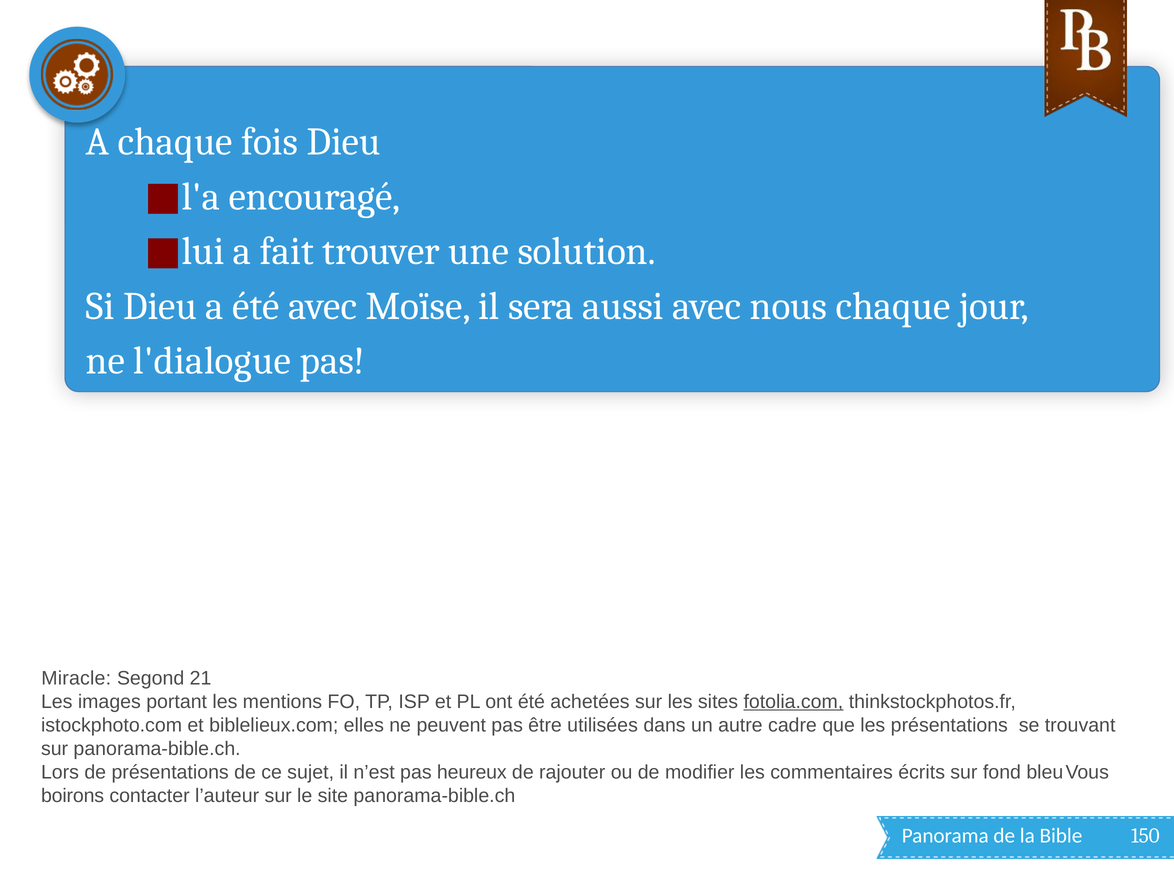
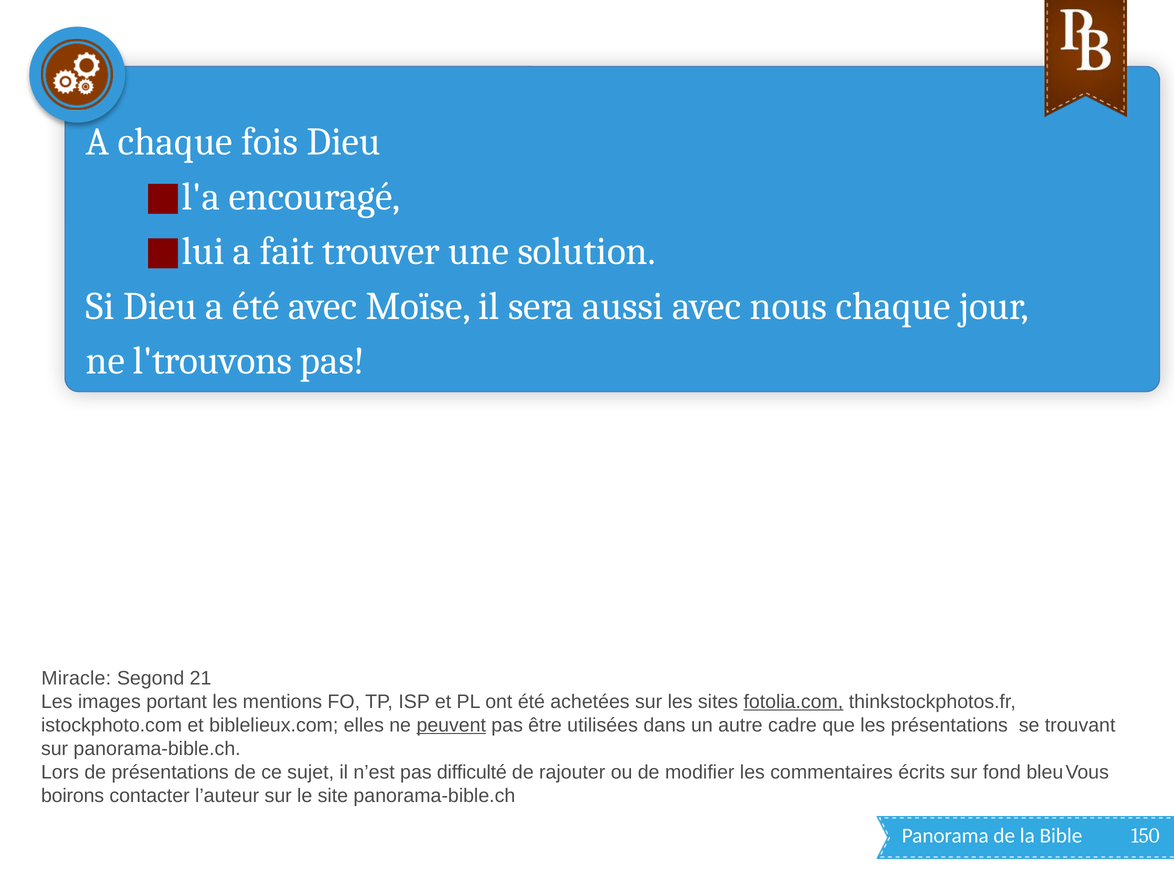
l'dialogue: l'dialogue -> l'trouvons (212, 361)
peuvent underline: none -> present (451, 725)
heureux: heureux -> difficulté (472, 772)
